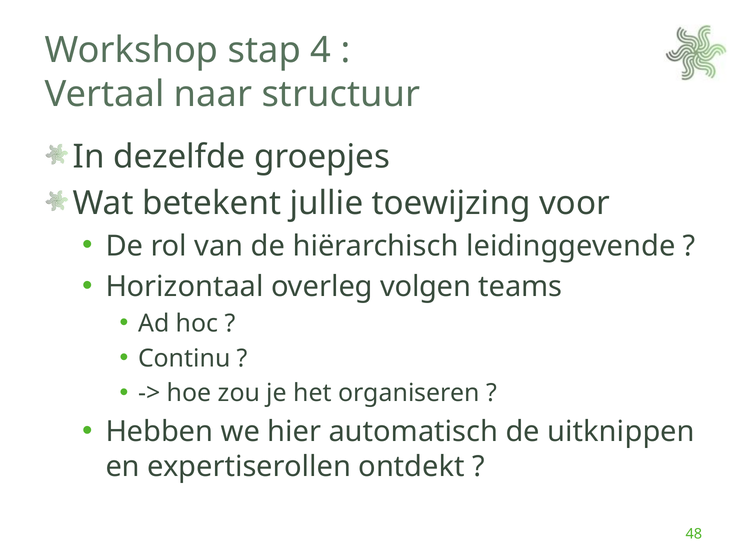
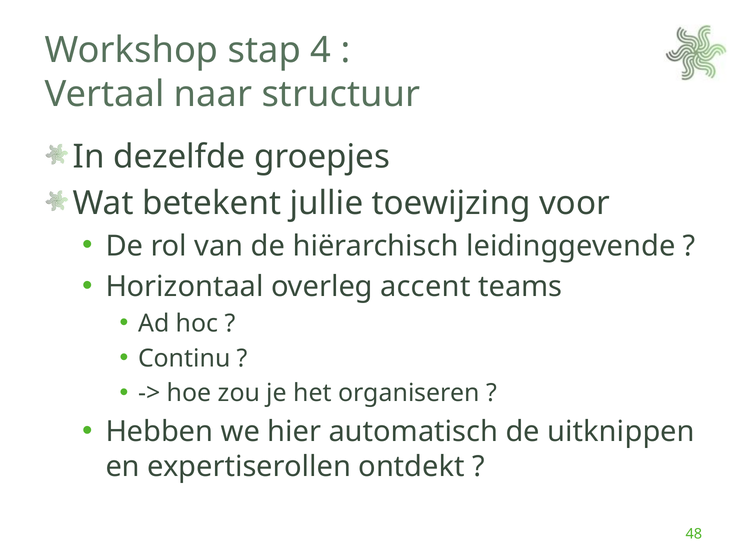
volgen: volgen -> accent (425, 287)
